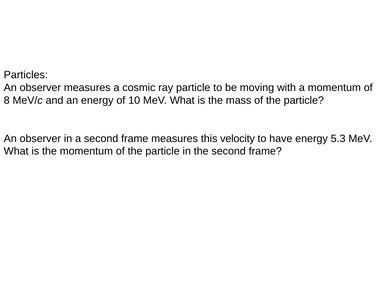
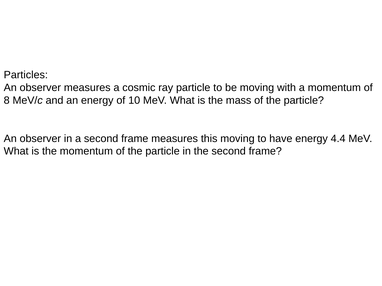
this velocity: velocity -> moving (237, 139)
5.3: 5.3 -> 4.4 (338, 139)
